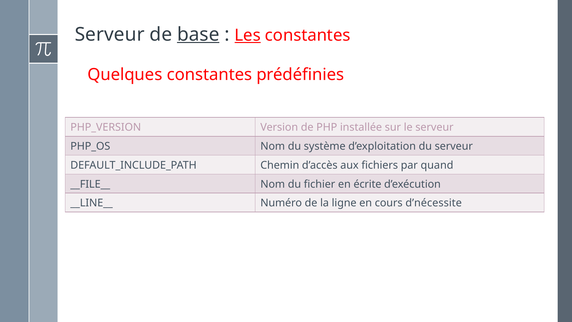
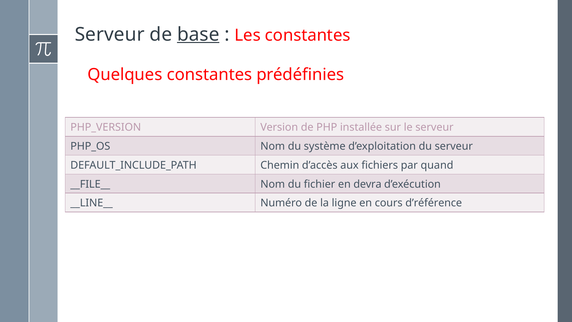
Les underline: present -> none (248, 35)
écrite: écrite -> devra (367, 184)
d’nécessite: d’nécessite -> d’référence (434, 203)
